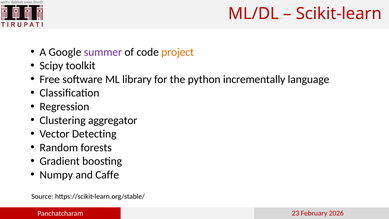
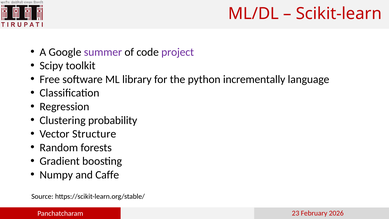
project colour: orange -> purple (178, 52)
aggregator: aggregator -> probability (113, 120)
Detecting: Detecting -> Structure (94, 134)
